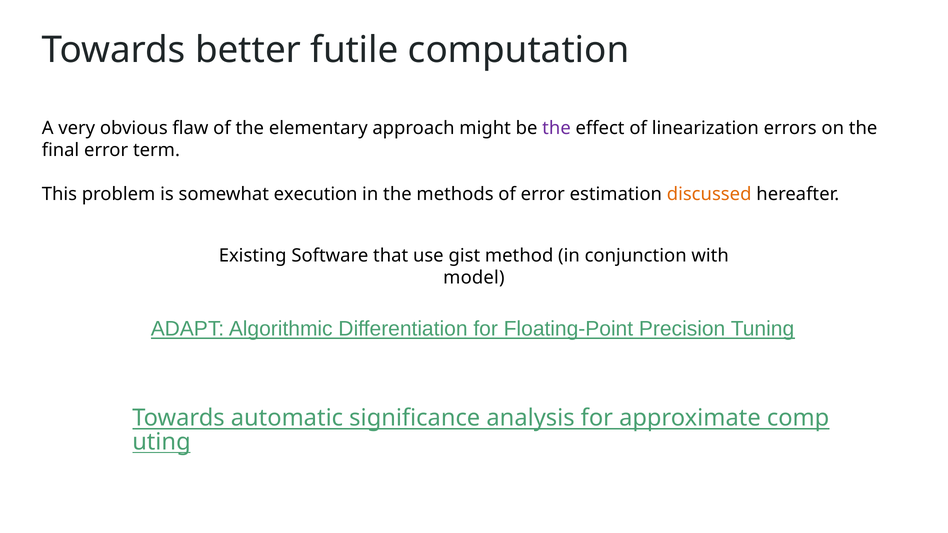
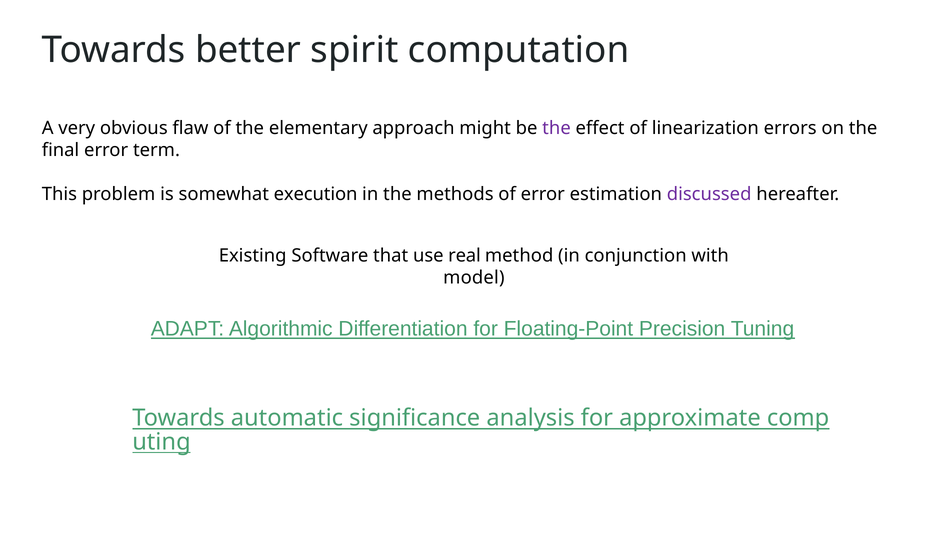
futile: futile -> spirit (354, 50)
discussed colour: orange -> purple (709, 194)
gist: gist -> real (464, 256)
